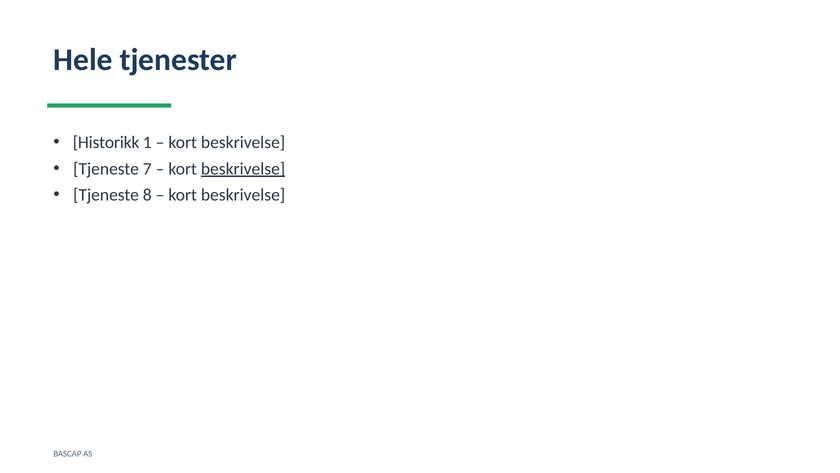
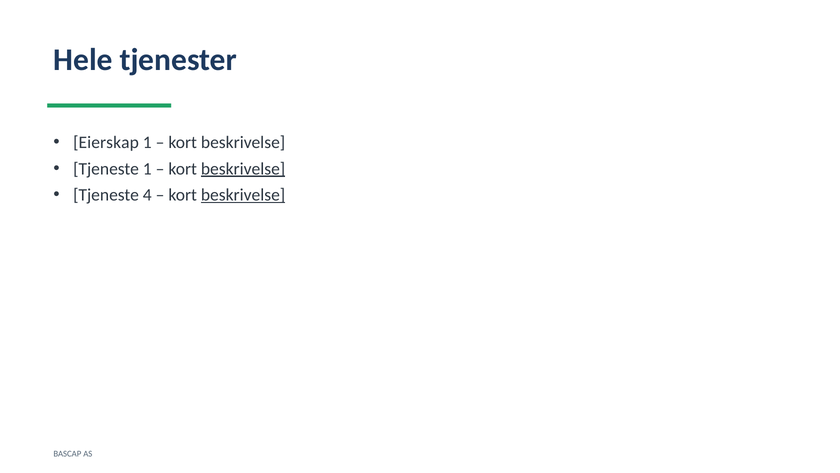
Historikk: Historikk -> Eierskap (106, 142)
Tjeneste 7: 7 -> 1 (147, 169)
8: 8 -> 4 (147, 195)
beskrivelse underline: none -> present (243, 195)
